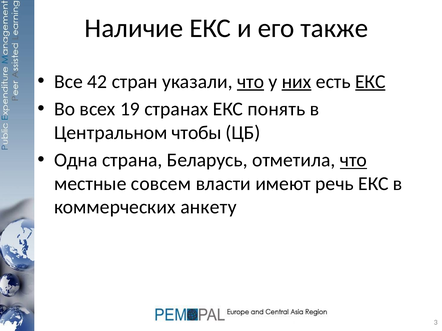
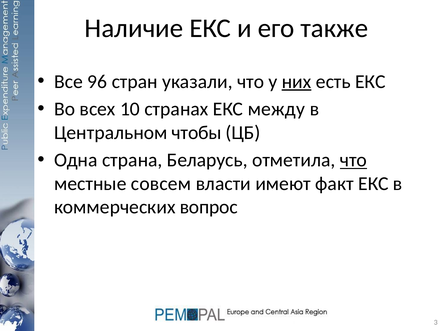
42: 42 -> 96 (97, 82)
что underline: present -> none (251, 82)
ЕКС underline: present -> none (370, 82)
19: 19 -> 10 (130, 109)
понять: понять -> между (276, 109)
речь: речь -> факт (334, 184)
анкету: анкету -> вопрос (209, 207)
